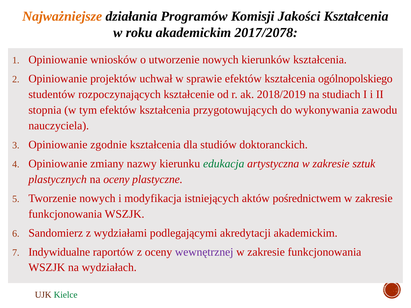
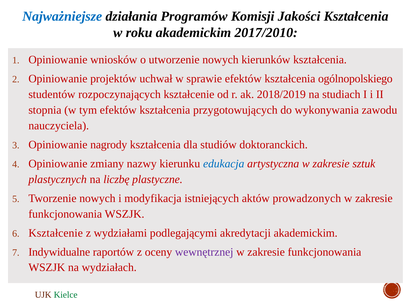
Najważniejsze colour: orange -> blue (62, 16)
2017/2078: 2017/2078 -> 2017/2010 (266, 33)
zgodnie: zgodnie -> nagrody (109, 145)
edukacja colour: green -> blue (224, 164)
na oceny: oceny -> liczbę (116, 179)
pośrednictwem: pośrednictwem -> prowadzonych (307, 198)
Sandomierz: Sandomierz -> Kształcenie (56, 233)
